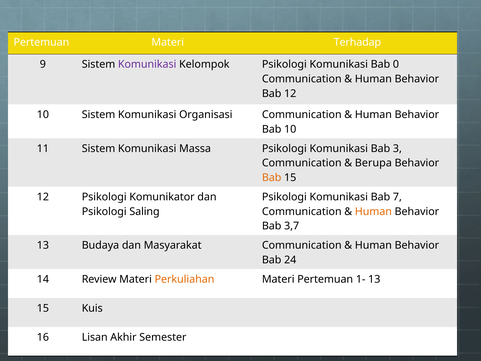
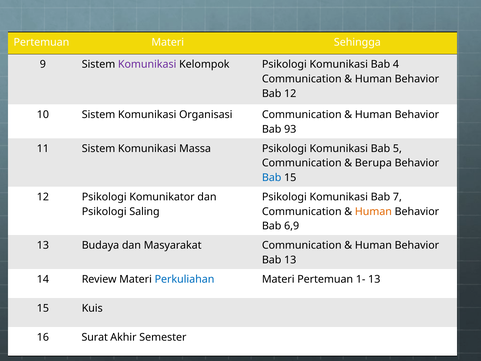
Terhadap: Terhadap -> Sehingga (357, 42)
0: 0 -> 4 (396, 64)
Bab 10: 10 -> 93 (290, 129)
3: 3 -> 5 (397, 149)
Bab colour: orange -> blue (272, 178)
3,7: 3,7 -> 6,9 (292, 226)
Bab 24: 24 -> 13 (290, 260)
Perkuliahan colour: orange -> blue (184, 279)
Lisan: Lisan -> Surat (95, 337)
